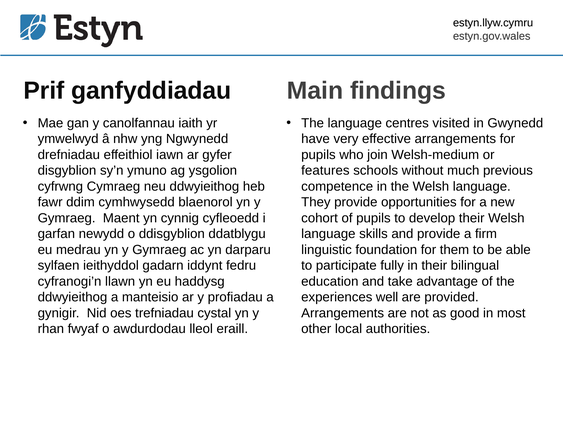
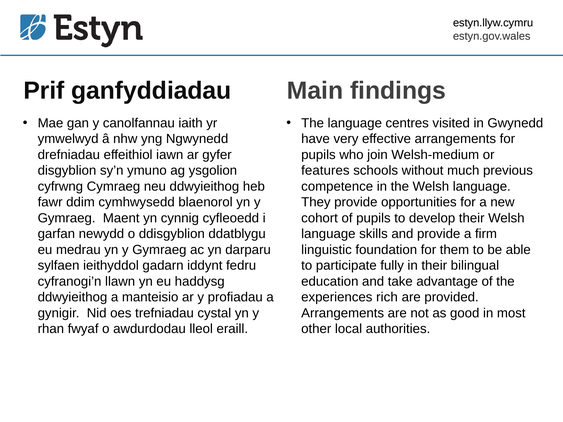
well: well -> rich (387, 297)
